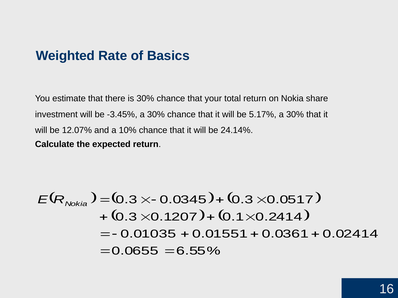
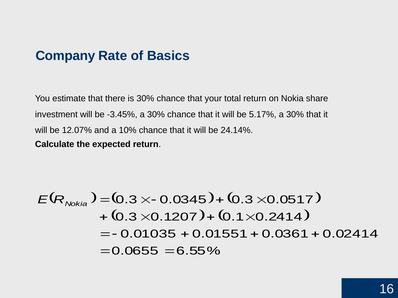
Weighted: Weighted -> Company (65, 56)
